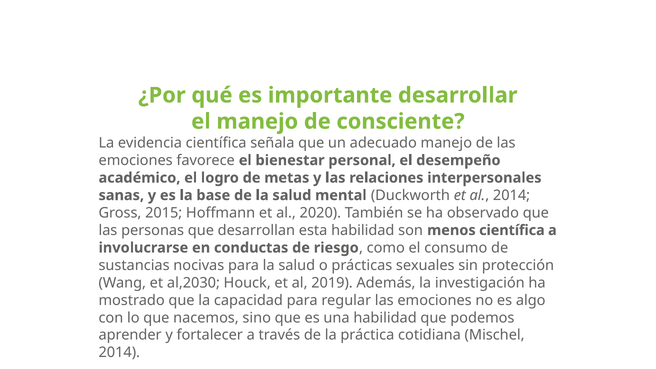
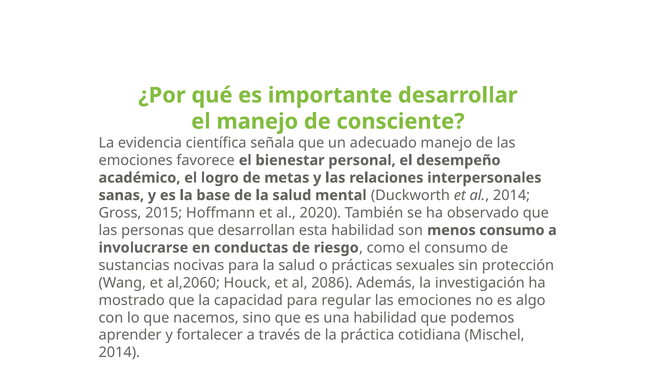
menos científica: científica -> consumo (512, 230)
al,2030: al,2030 -> al,2060 (193, 283)
2019: 2019 -> 2086 (332, 283)
